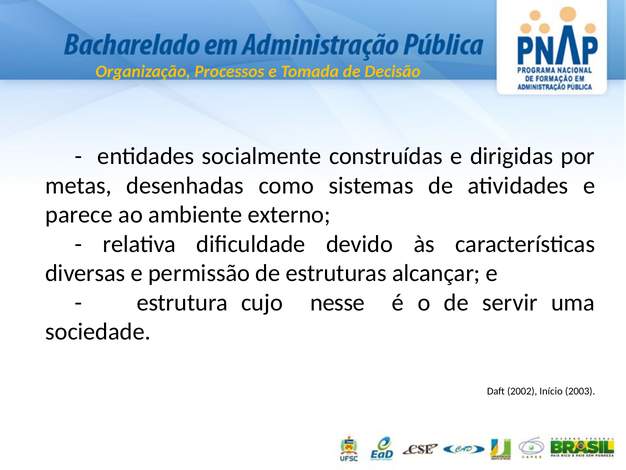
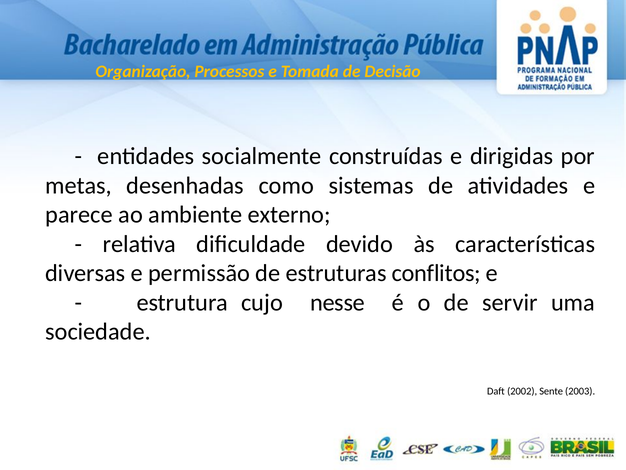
alcançar: alcançar -> conflitos (436, 273)
Início: Início -> Sente (551, 391)
